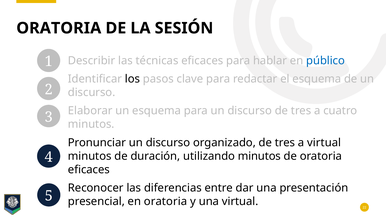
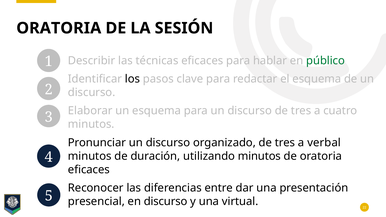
público colour: blue -> green (326, 61)
a virtual: virtual -> verbal (324, 143)
en oratoria: oratoria -> discurso (166, 202)
